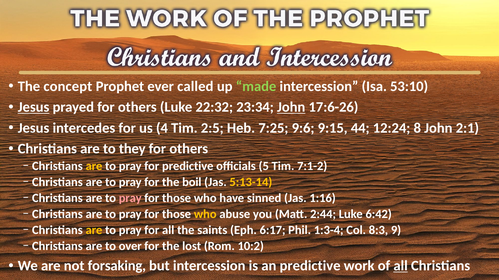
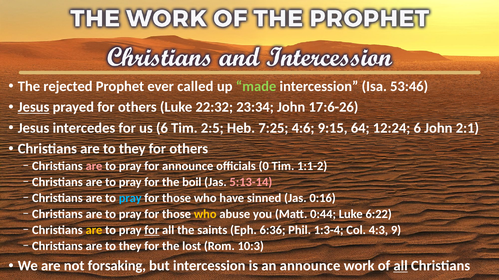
concept: concept -> rejected (68, 86)
53:10: 53:10 -> 53:46 (409, 86)
John underline: present -> none (291, 107)
us 4: 4 -> 6 (162, 128)
9:6: 9:6 -> 4:6 (303, 128)
44: 44 -> 64 (360, 128)
12:24 8: 8 -> 6 (417, 128)
are colour: yellow -> pink (94, 166)
for predictive: predictive -> announce (188, 166)
5: 5 -> 0 (264, 166)
7:1-2: 7:1-2 -> 1:1-2 (312, 166)
5:13-14 colour: yellow -> pink (251, 182)
pray colour: pink -> light blue (130, 198)
1:16: 1:16 -> 0:16 (323, 198)
2:44: 2:44 -> 0:44 (323, 215)
6:42: 6:42 -> 6:22 (379, 215)
for underline: none -> present (152, 231)
6:17: 6:17 -> 6:36 (273, 231)
8:3: 8:3 -> 4:3 (378, 231)
over: over -> they (130, 247)
10:2: 10:2 -> 10:3 (251, 247)
an predictive: predictive -> announce (310, 266)
